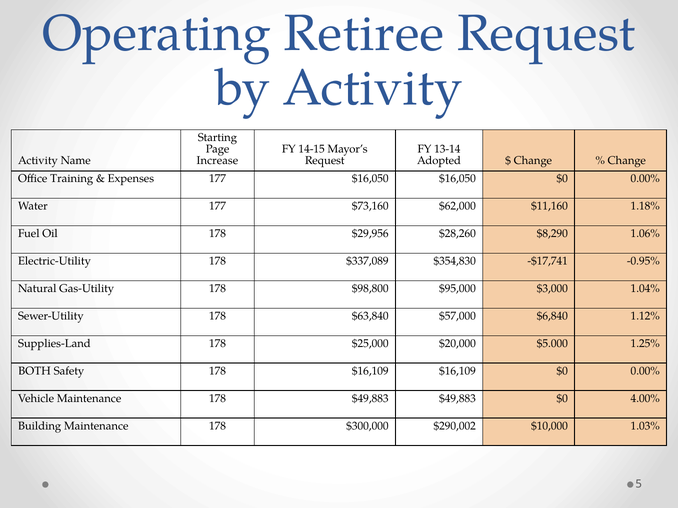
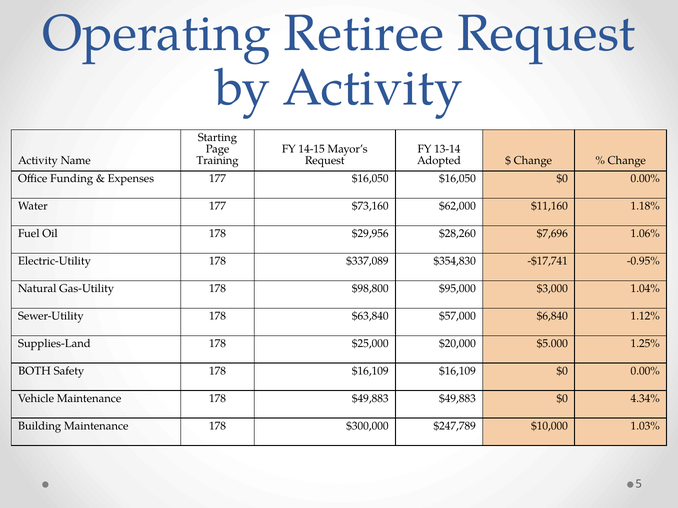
Increase: Increase -> Training (218, 161)
Training: Training -> Funding (72, 179)
$8,290: $8,290 -> $7,696 (552, 234)
4.00%: 4.00% -> 4.34% (645, 399)
$290,002: $290,002 -> $247,789 (455, 426)
